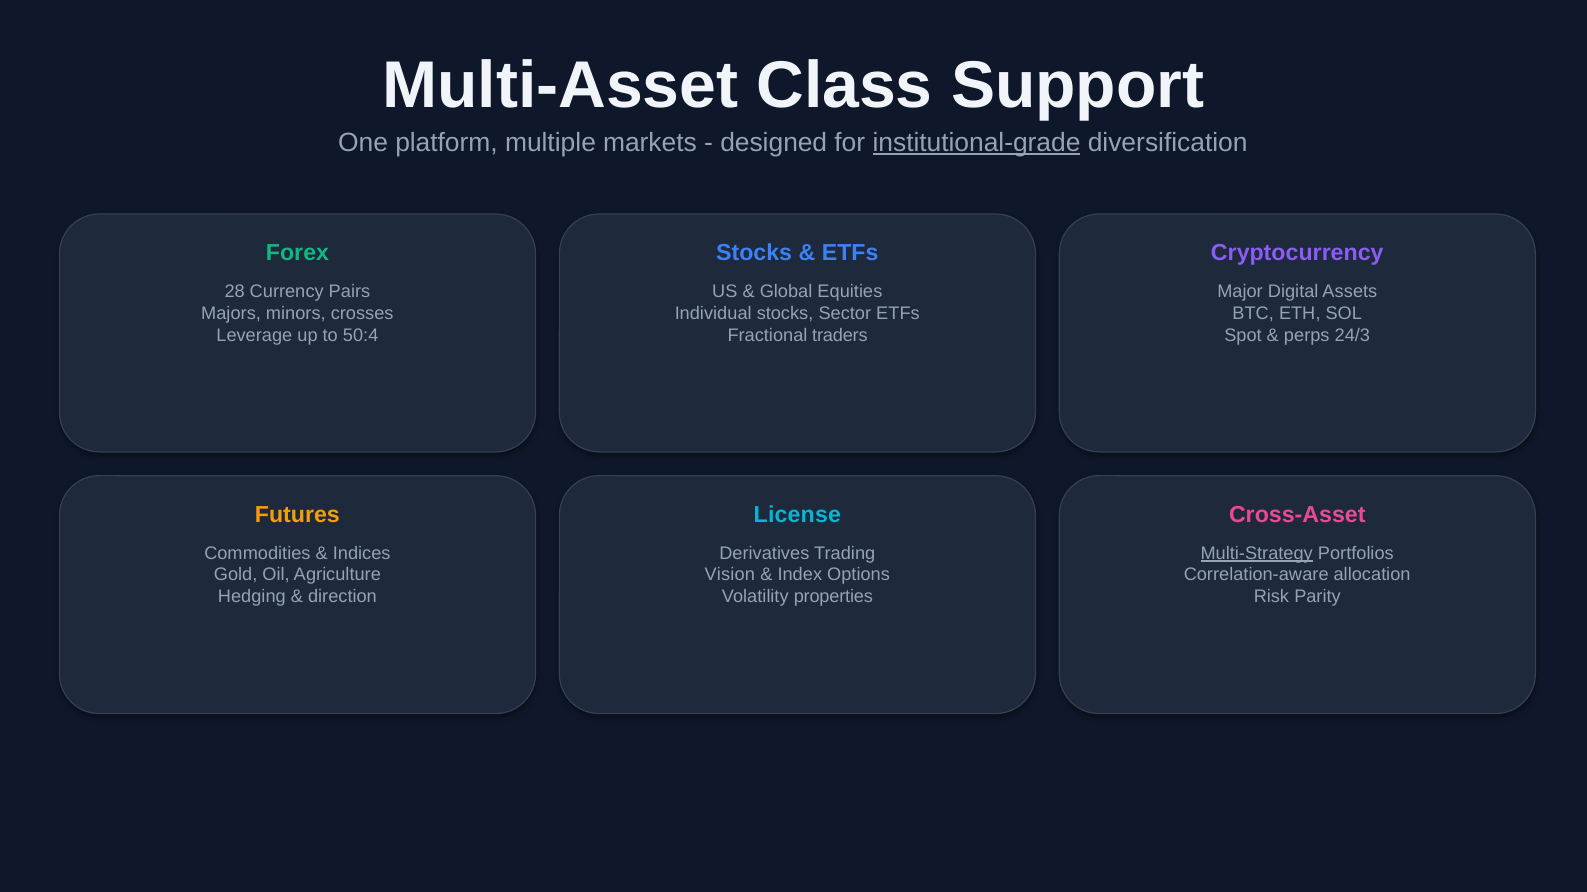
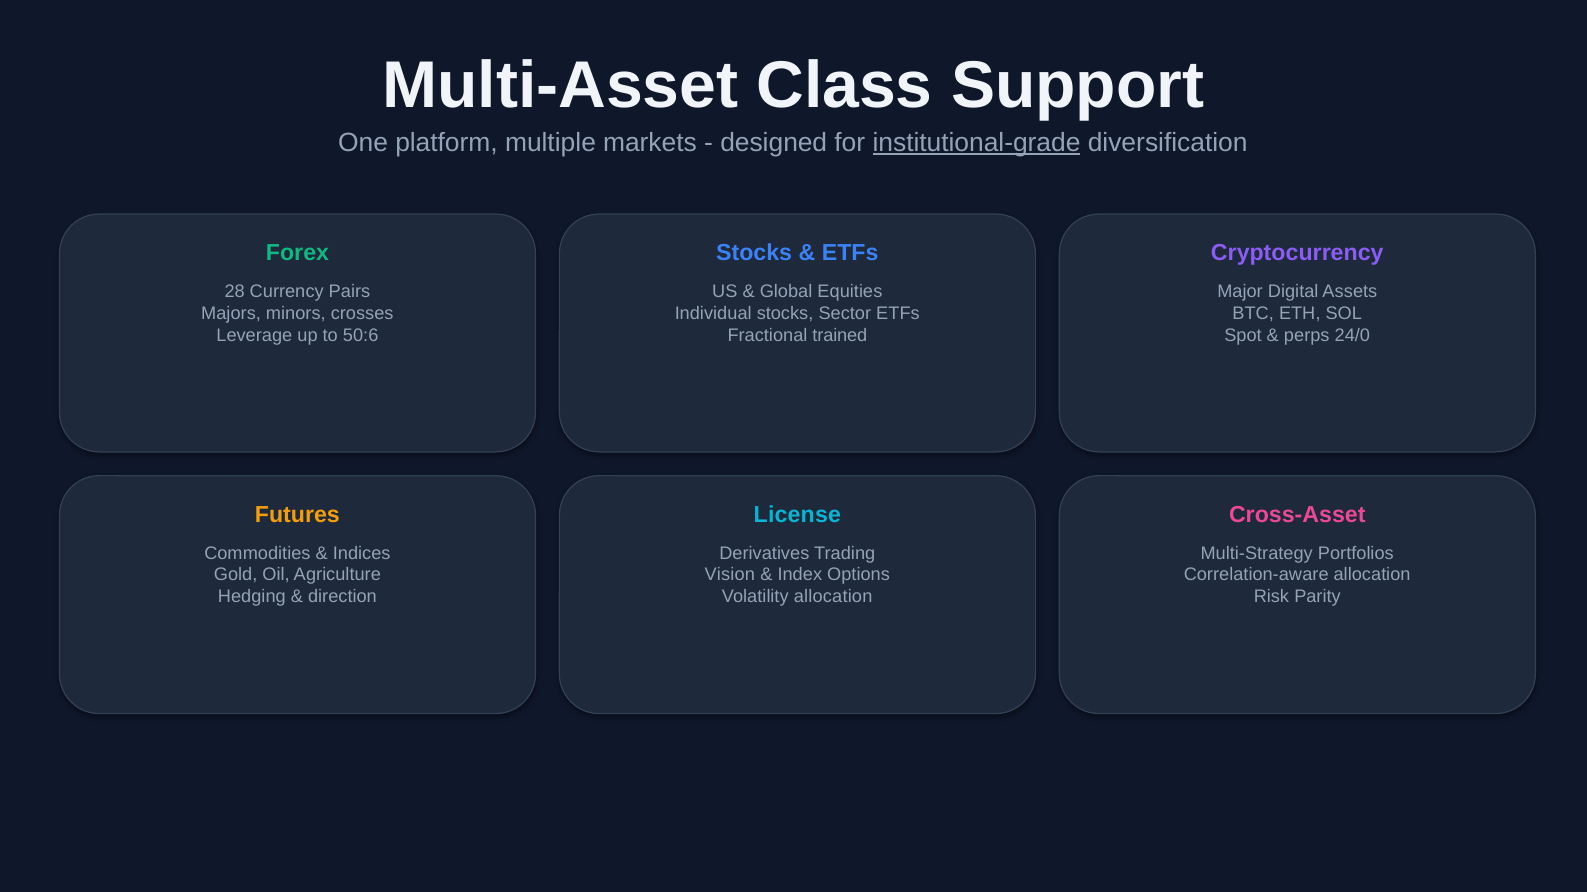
50:4: 50:4 -> 50:6 (361, 335)
traders: traders -> trained (840, 335)
24/3: 24/3 -> 24/0 (1352, 335)
Multi-Strategy underline: present -> none (1257, 554)
Volatility properties: properties -> allocation (833, 597)
